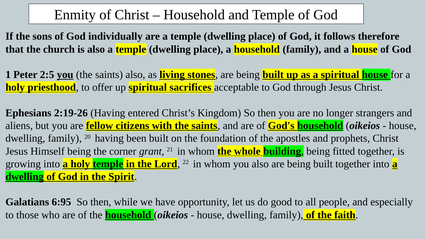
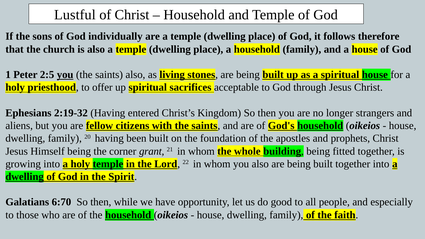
Enmity: Enmity -> Lustful (75, 15)
2:19-26: 2:19-26 -> 2:19-32 (71, 113)
6:95: 6:95 -> 6:70 (61, 202)
